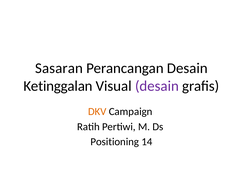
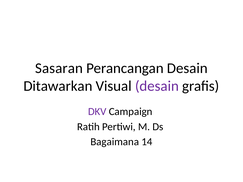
Ketinggalan: Ketinggalan -> Ditawarkan (58, 86)
DKV colour: orange -> purple (97, 112)
Positioning: Positioning -> Bagaimana (115, 142)
